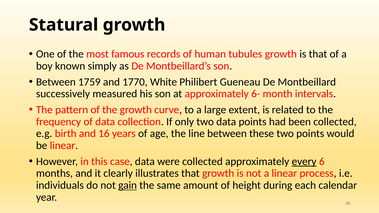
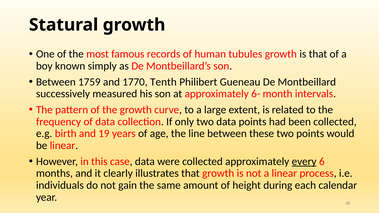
White: White -> Tenth (163, 82)
16: 16 -> 19 (104, 134)
gain underline: present -> none (128, 185)
